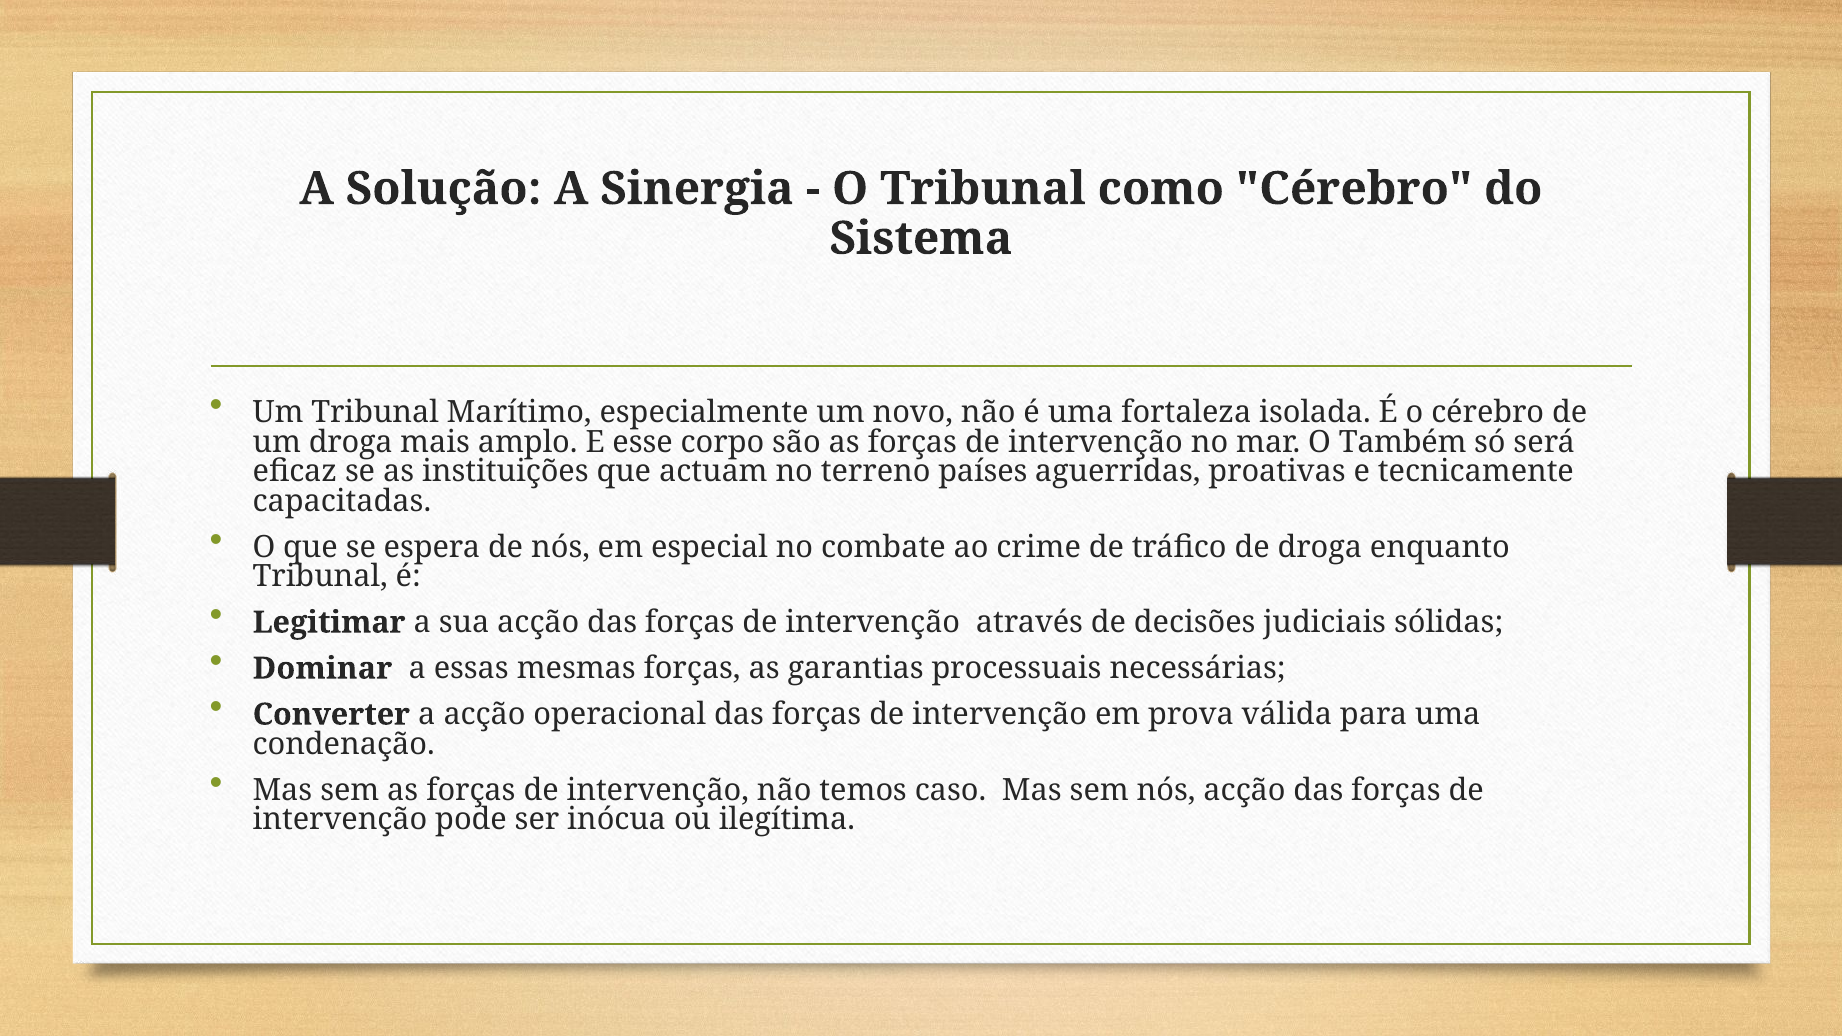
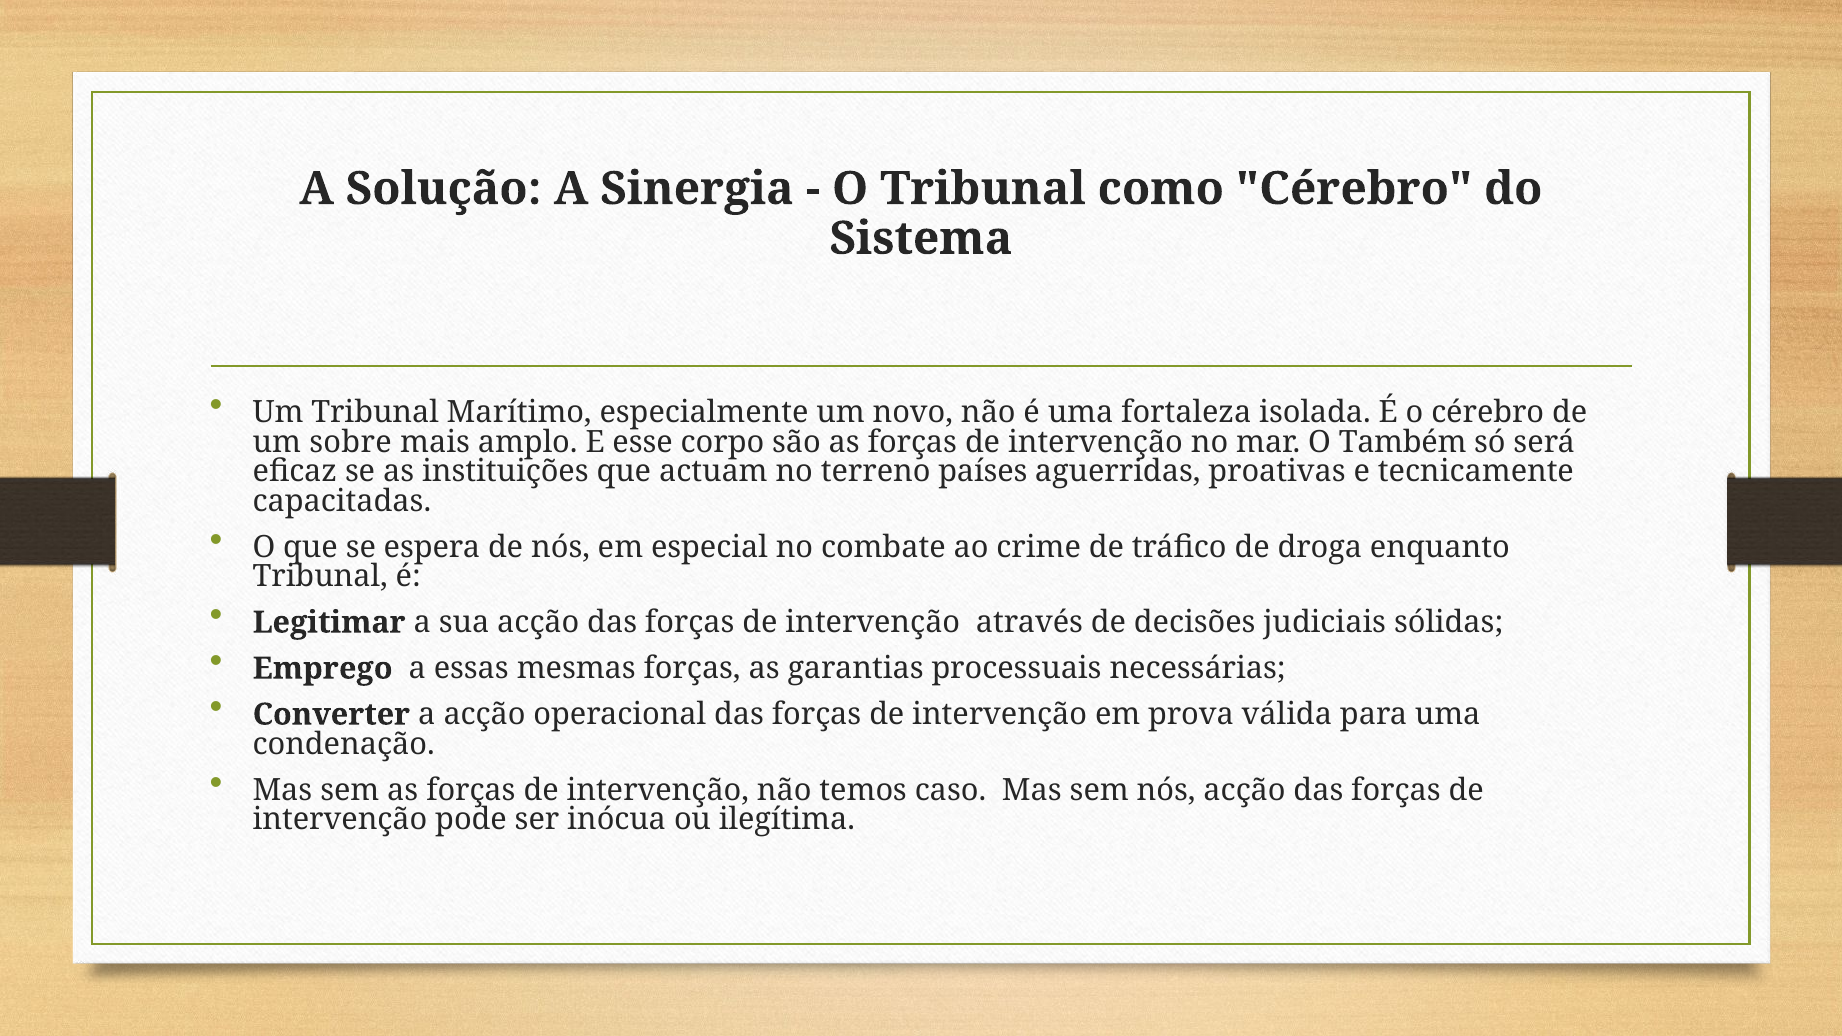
um droga: droga -> sobre (350, 442)
Dominar: Dominar -> Emprego (323, 669)
